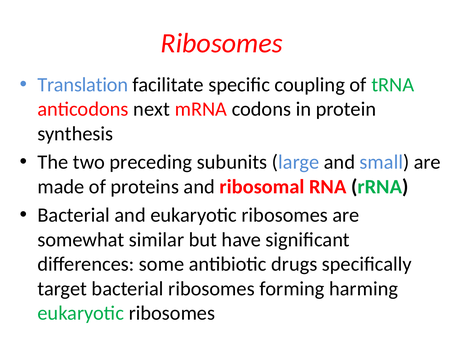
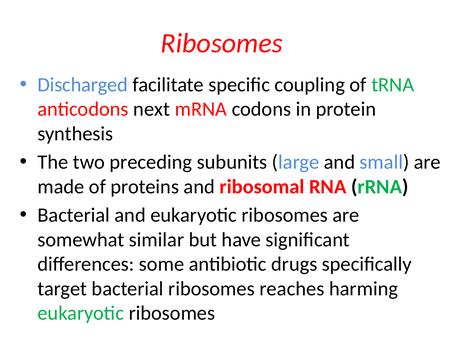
Translation: Translation -> Discharged (83, 85)
forming: forming -> reaches (292, 289)
